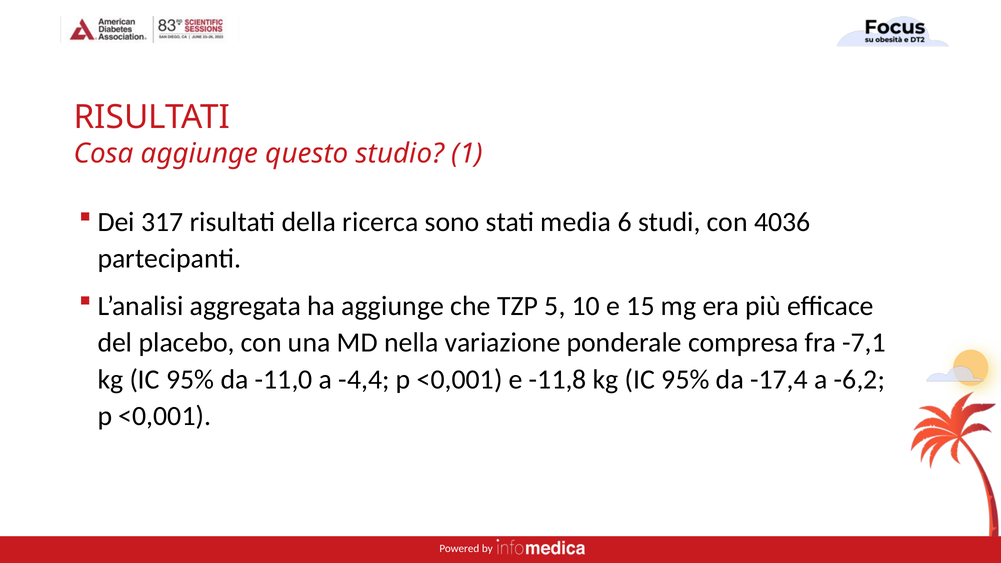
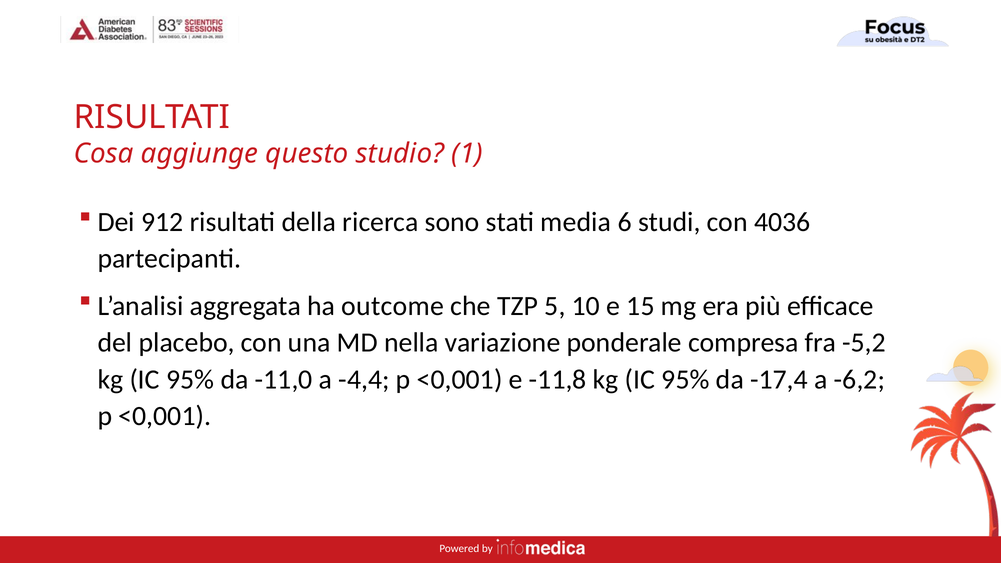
317: 317 -> 912 (162, 222)
ha aggiunge: aggiunge -> outcome (393, 306)
-7,1: -7,1 -> -5,2 (864, 343)
